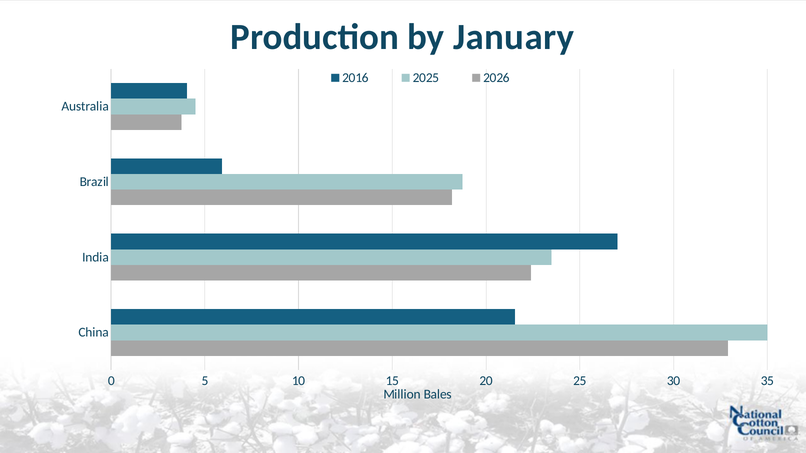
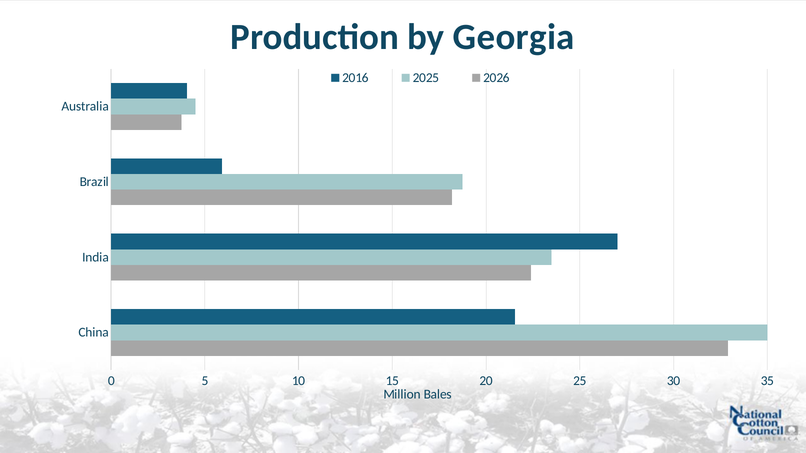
January: January -> Georgia (514, 37)
